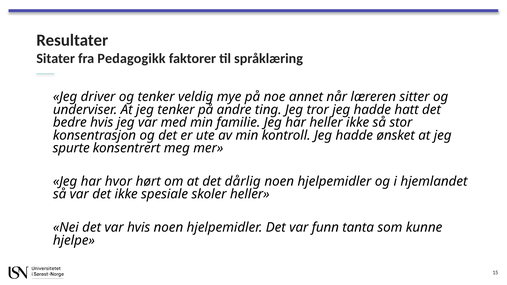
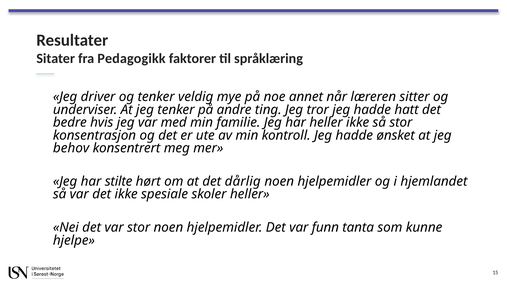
spurte: spurte -> behov (71, 148)
hvor: hvor -> stilte (119, 182)
var hvis: hvis -> stor (139, 228)
